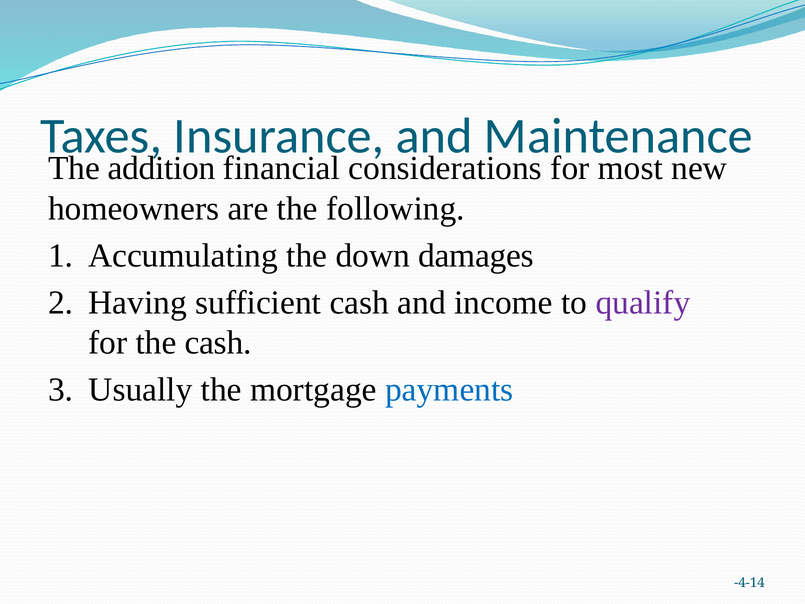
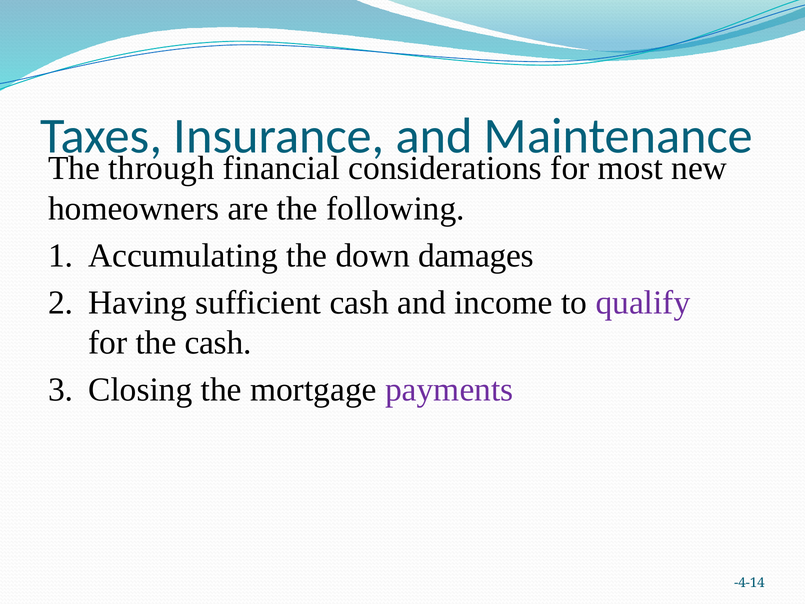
addition: addition -> through (161, 168)
Usually: Usually -> Closing (140, 390)
payments colour: blue -> purple (449, 390)
